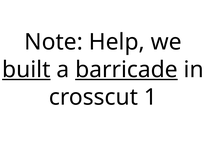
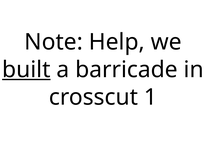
barricade underline: present -> none (126, 69)
